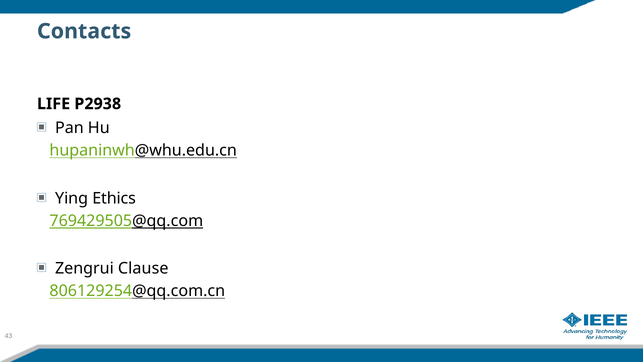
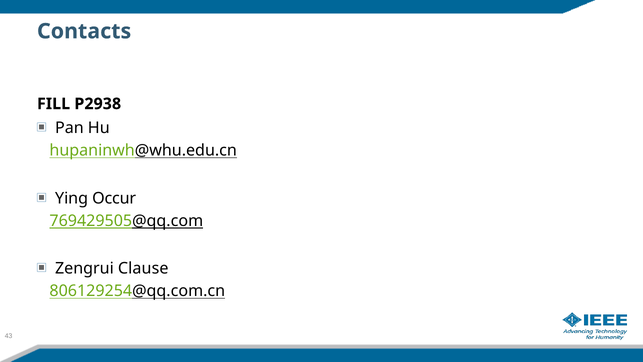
LIFE: LIFE -> FILL (54, 104)
Ethics: Ethics -> Occur (114, 198)
